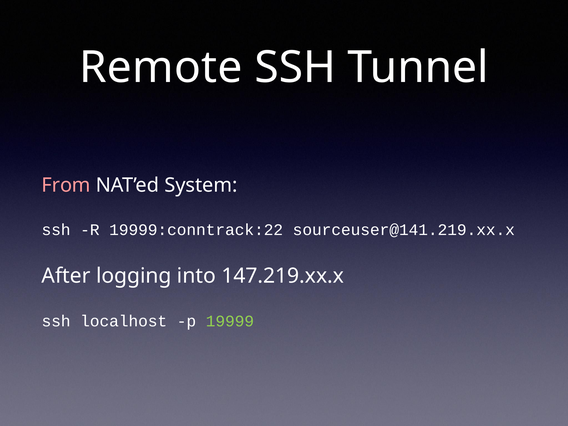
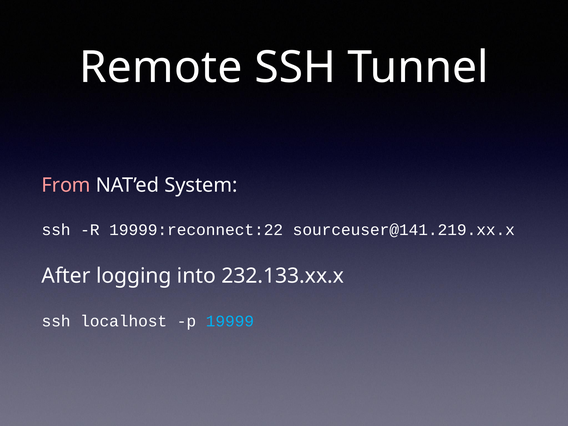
19999:conntrack:22: 19999:conntrack:22 -> 19999:reconnect:22 (196, 230)
147.219.xx.x: 147.219.xx.x -> 232.133.xx.x (283, 276)
19999 colour: light green -> light blue (230, 321)
